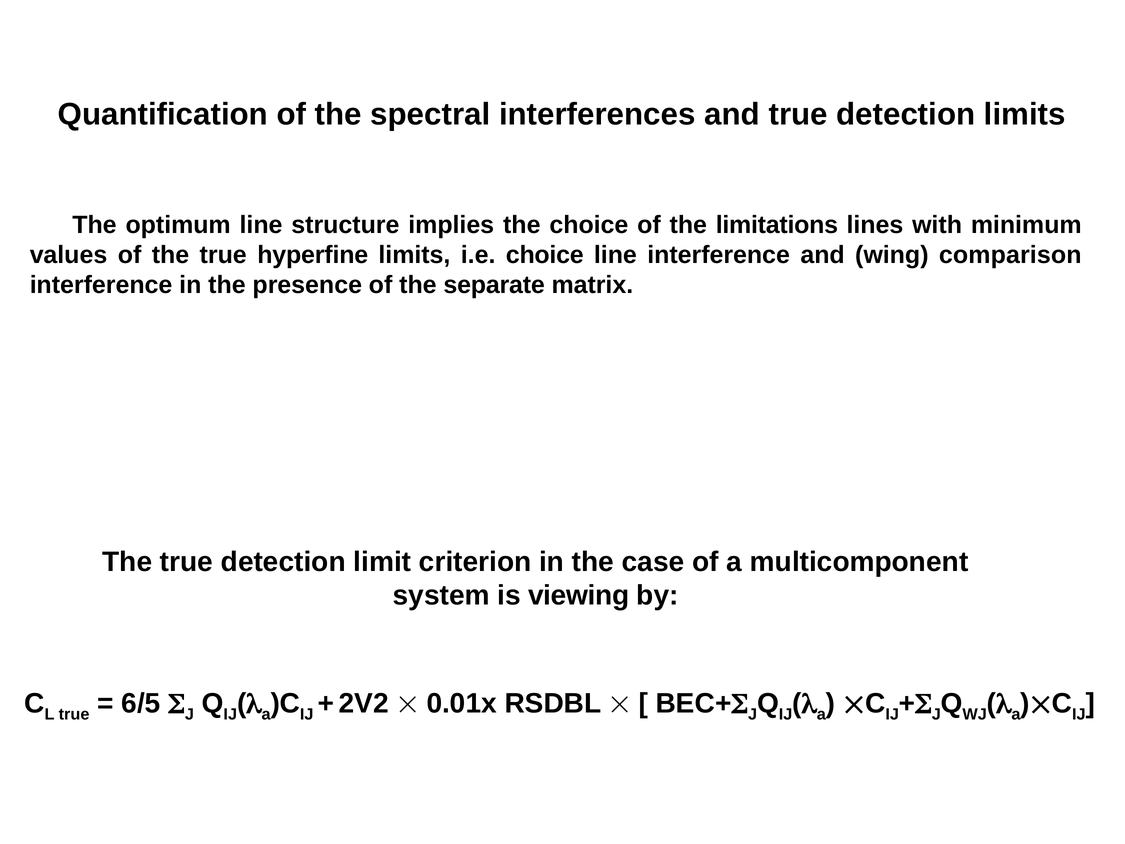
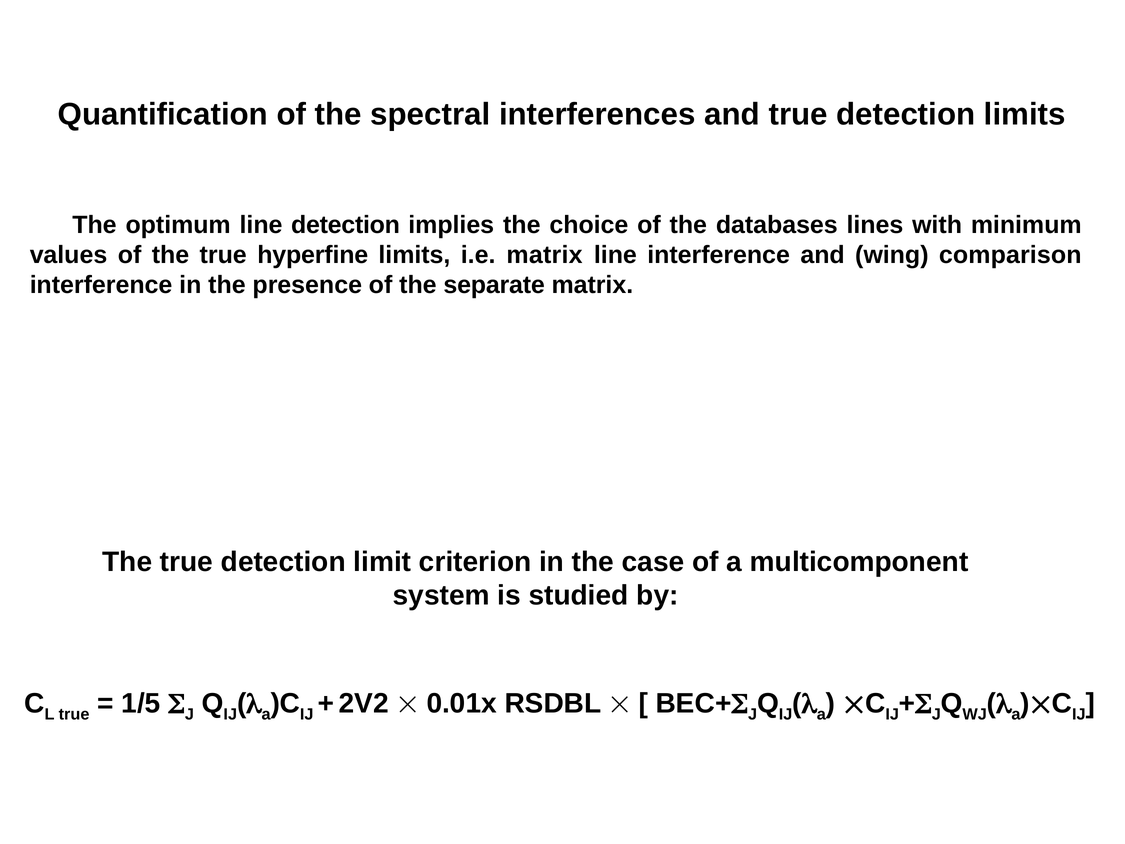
line structure: structure -> detection (346, 225)
limitations: limitations -> databases (777, 225)
i.e choice: choice -> matrix (545, 255)
viewing: viewing -> studied (579, 595)
6/5: 6/5 -> 1/5 (141, 703)
